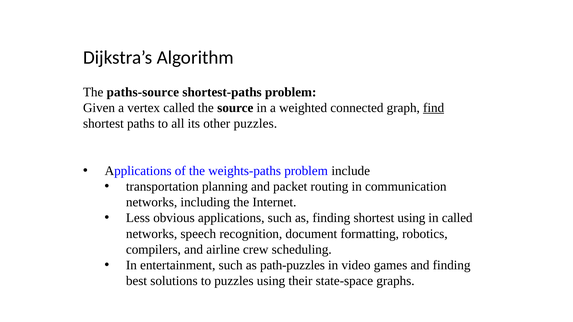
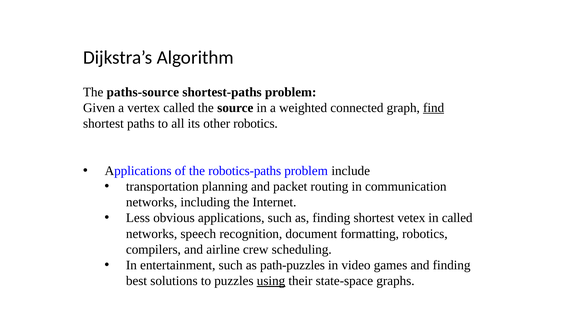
other puzzles: puzzles -> robotics (256, 124)
weights-paths: weights-paths -> robotics-paths (245, 171)
shortest using: using -> vetex (411, 218)
using underline: none -> present (271, 281)
